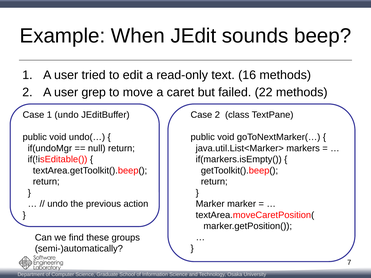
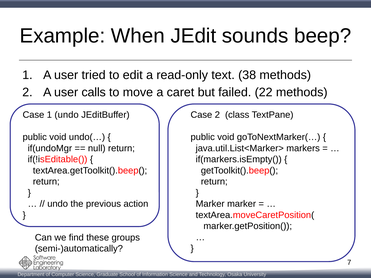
16: 16 -> 38 (247, 75)
grep: grep -> calls (94, 92)
